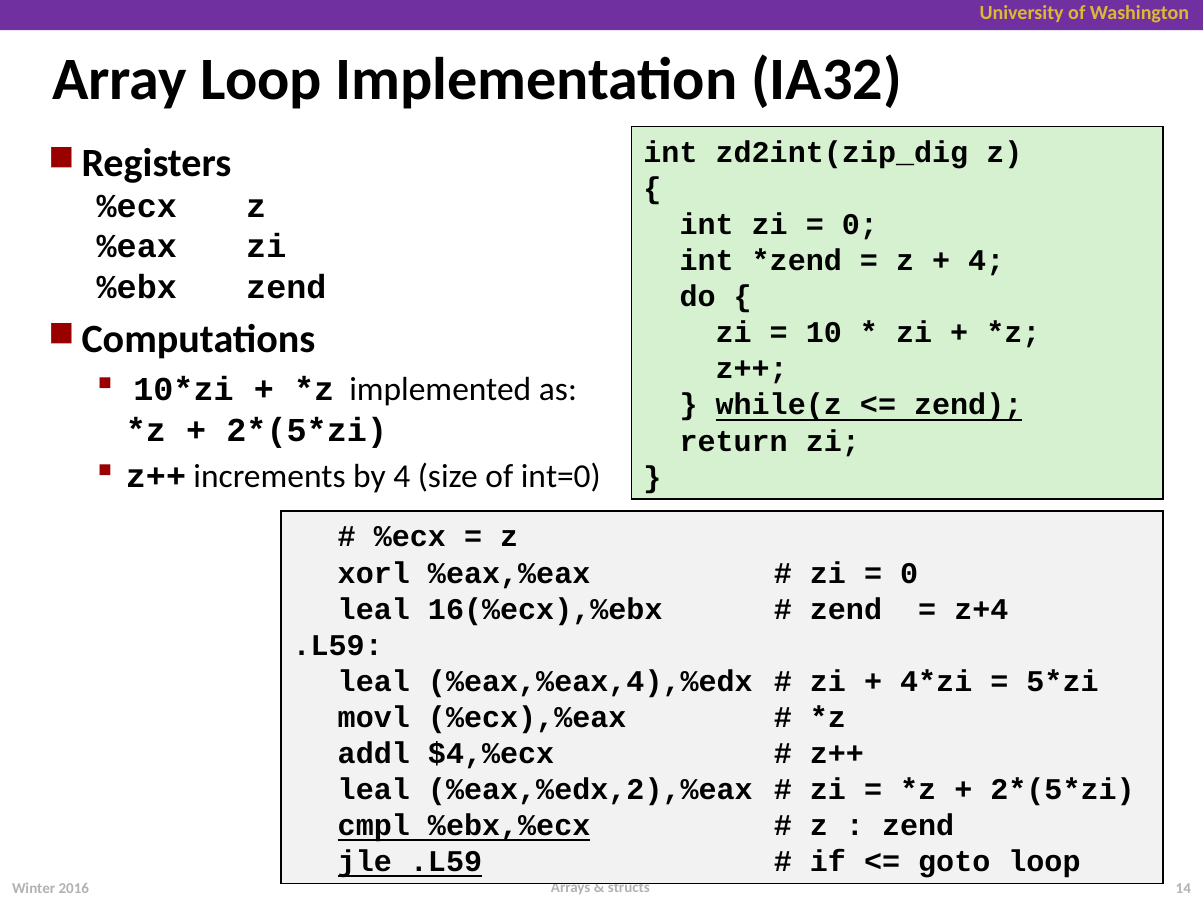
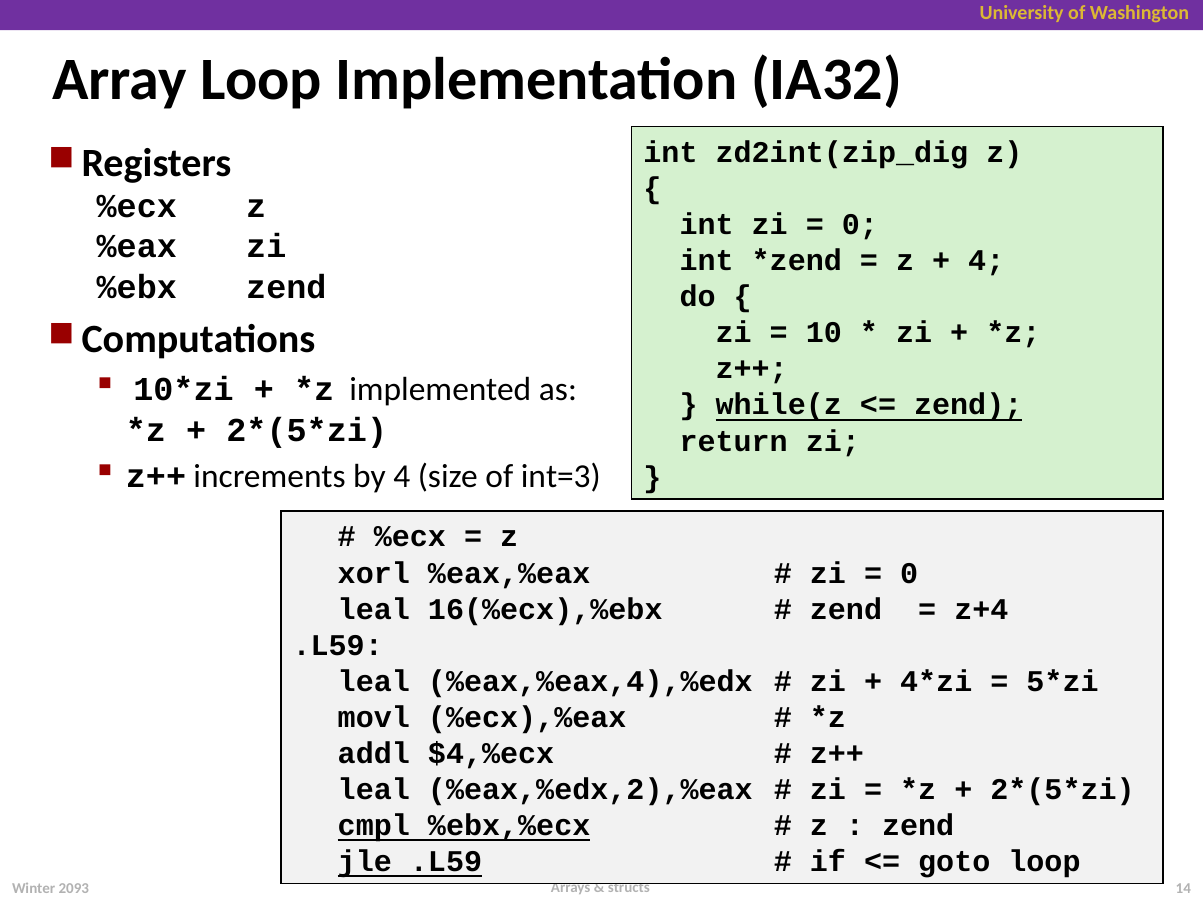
int=0: int=0 -> int=3 (561, 477)
2016: 2016 -> 2093 (74, 889)
